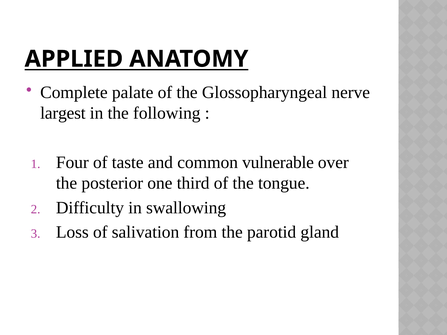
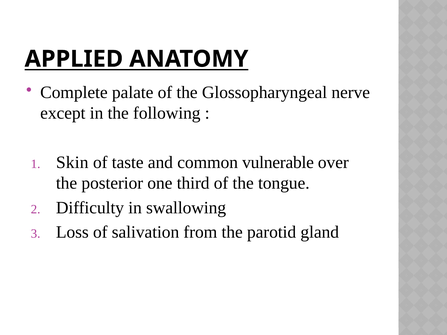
largest: largest -> except (63, 113)
Four: Four -> Skin (72, 162)
